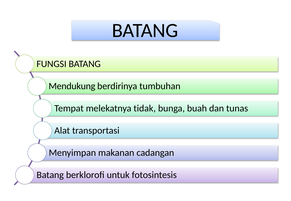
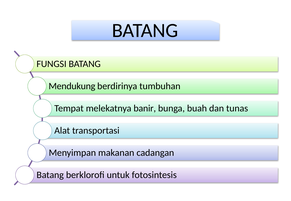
tidak: tidak -> banir (145, 109)
